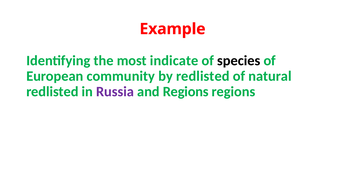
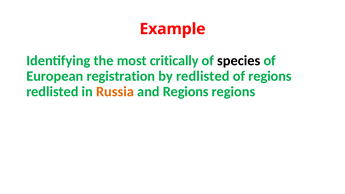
indicate: indicate -> critically (174, 61)
community: community -> registration (121, 76)
of natural: natural -> regions (270, 76)
Russia colour: purple -> orange (115, 92)
